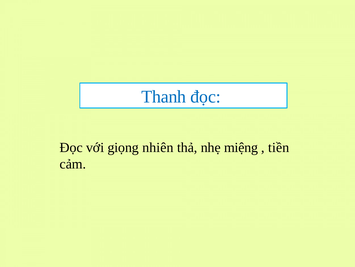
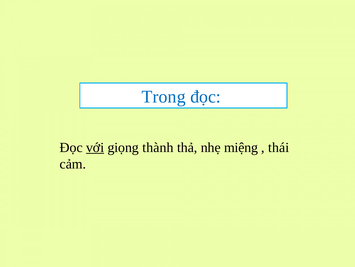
Thanh: Thanh -> Trong (164, 96)
với underline: none -> present (95, 147)
nhiên: nhiên -> thành (158, 147)
tiền: tiền -> thái (279, 147)
